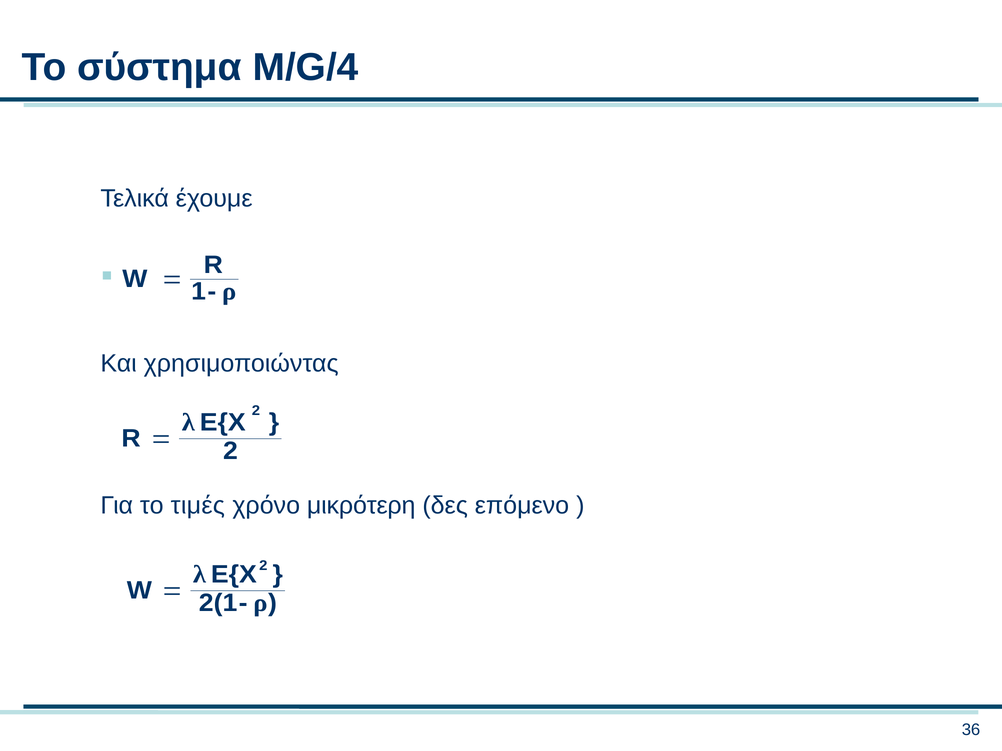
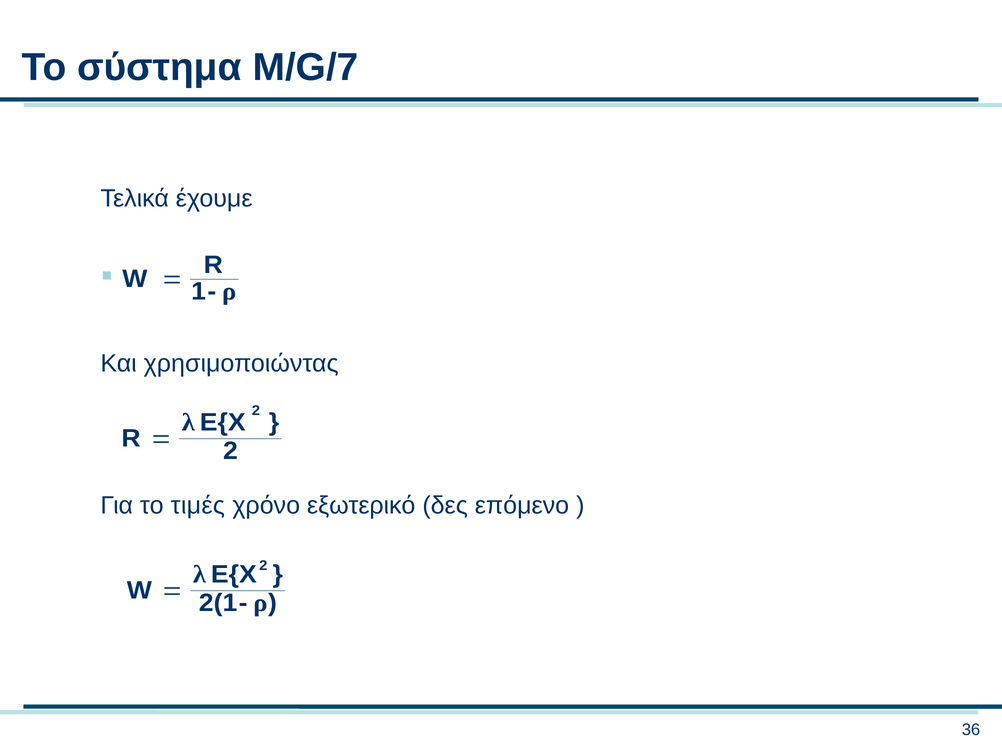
M/G/4: M/G/4 -> M/G/7 (306, 68)
μικρότερη: μικρότερη -> εξωτερικό (361, 506)
